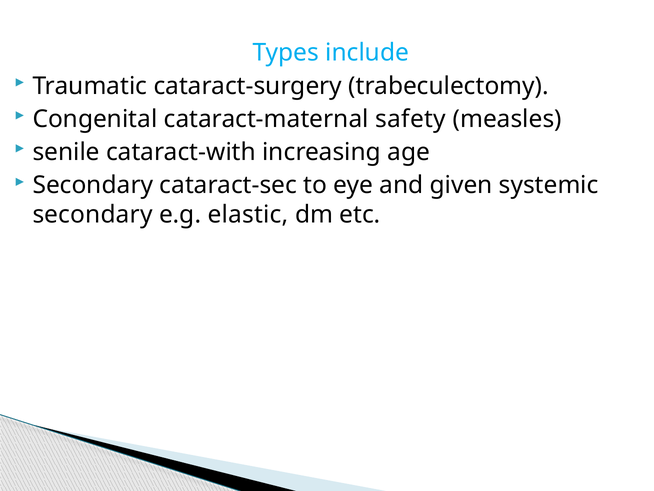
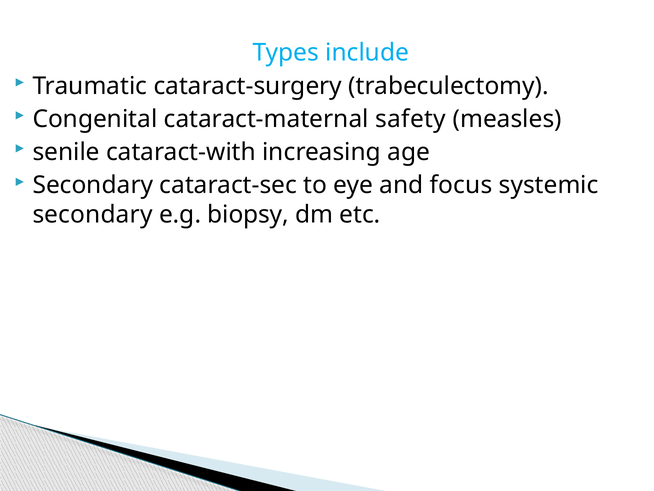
given: given -> focus (461, 185)
elastic: elastic -> biopsy (248, 215)
